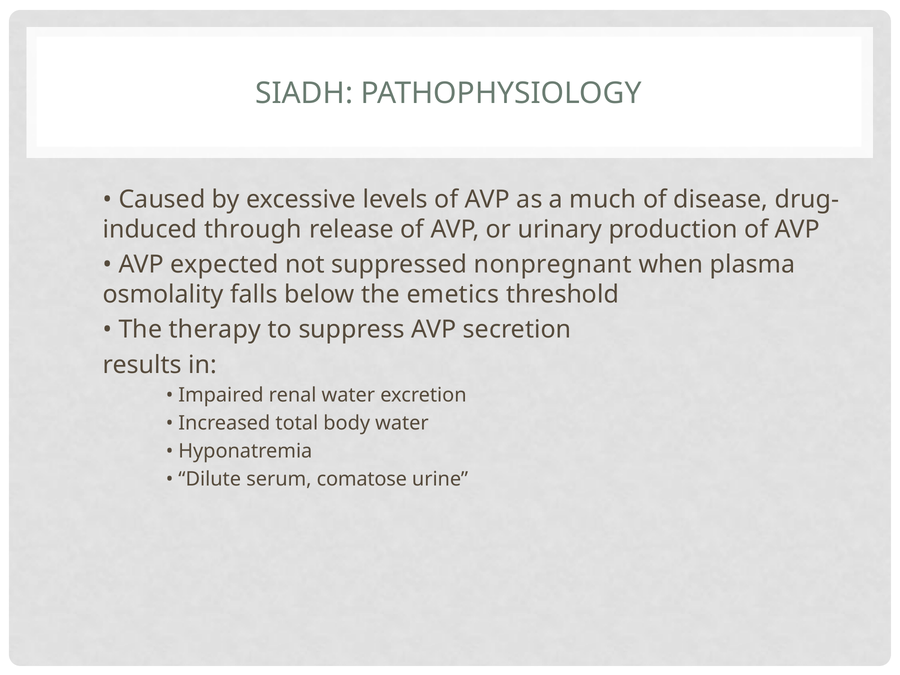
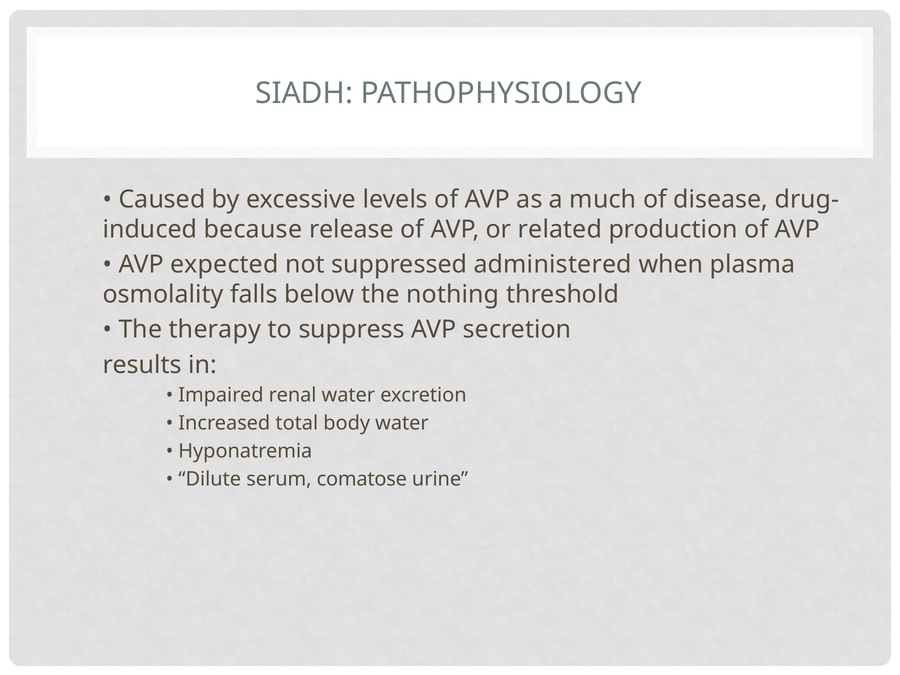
through: through -> because (253, 230)
urinary: urinary -> related (560, 230)
nonpregnant: nonpregnant -> administered (553, 265)
emetics: emetics -> nothing (453, 295)
